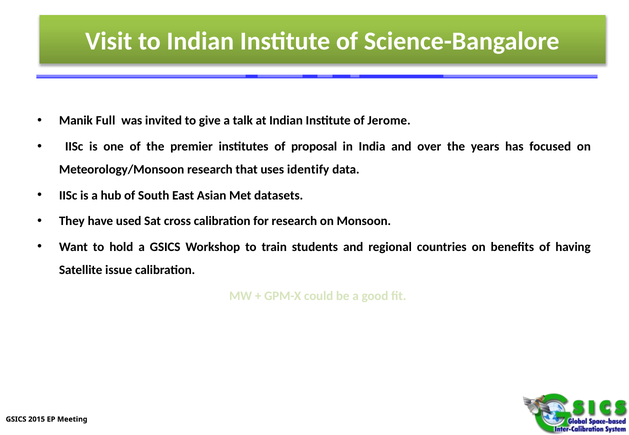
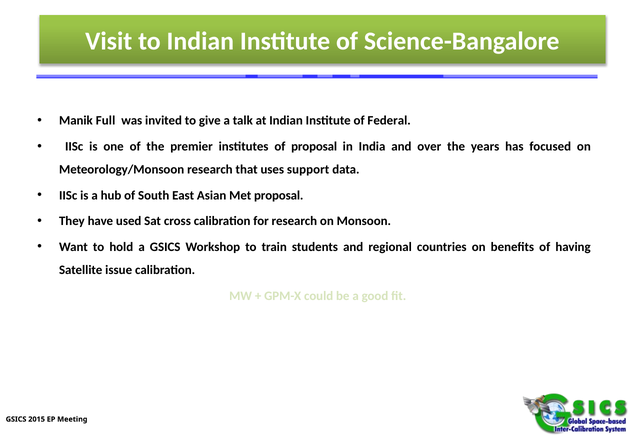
Jerome: Jerome -> Federal (389, 121)
identify: identify -> support (308, 170)
Met datasets: datasets -> proposal (279, 196)
